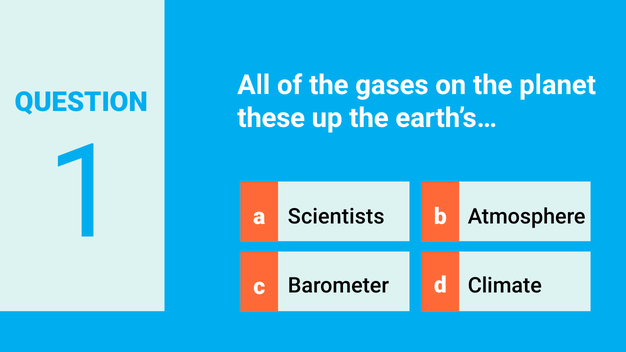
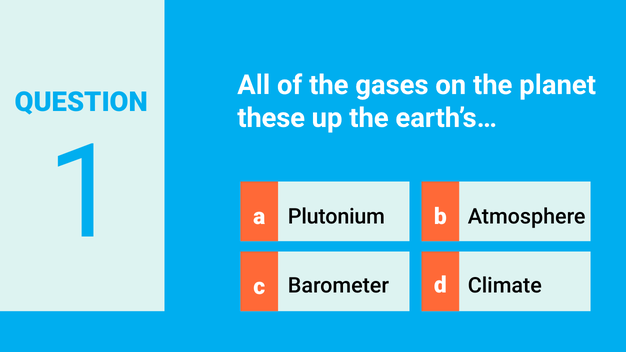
Scientists: Scientists -> Plutonium (336, 217)
